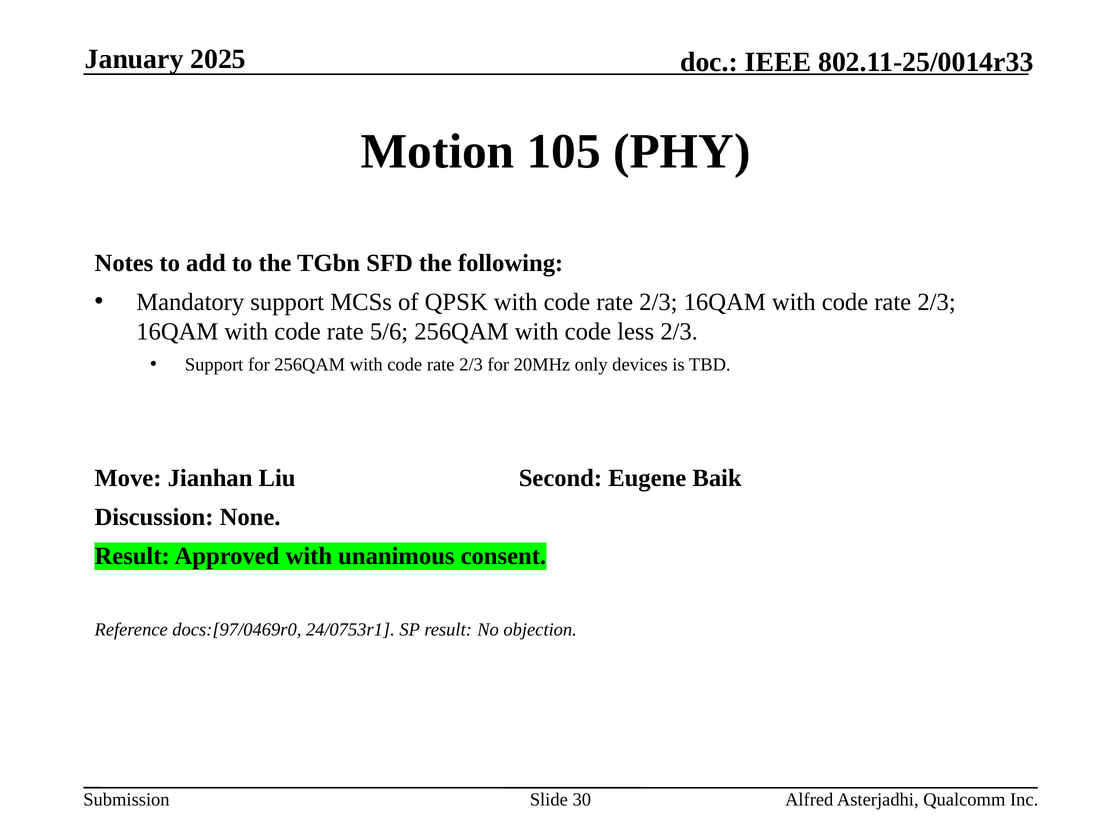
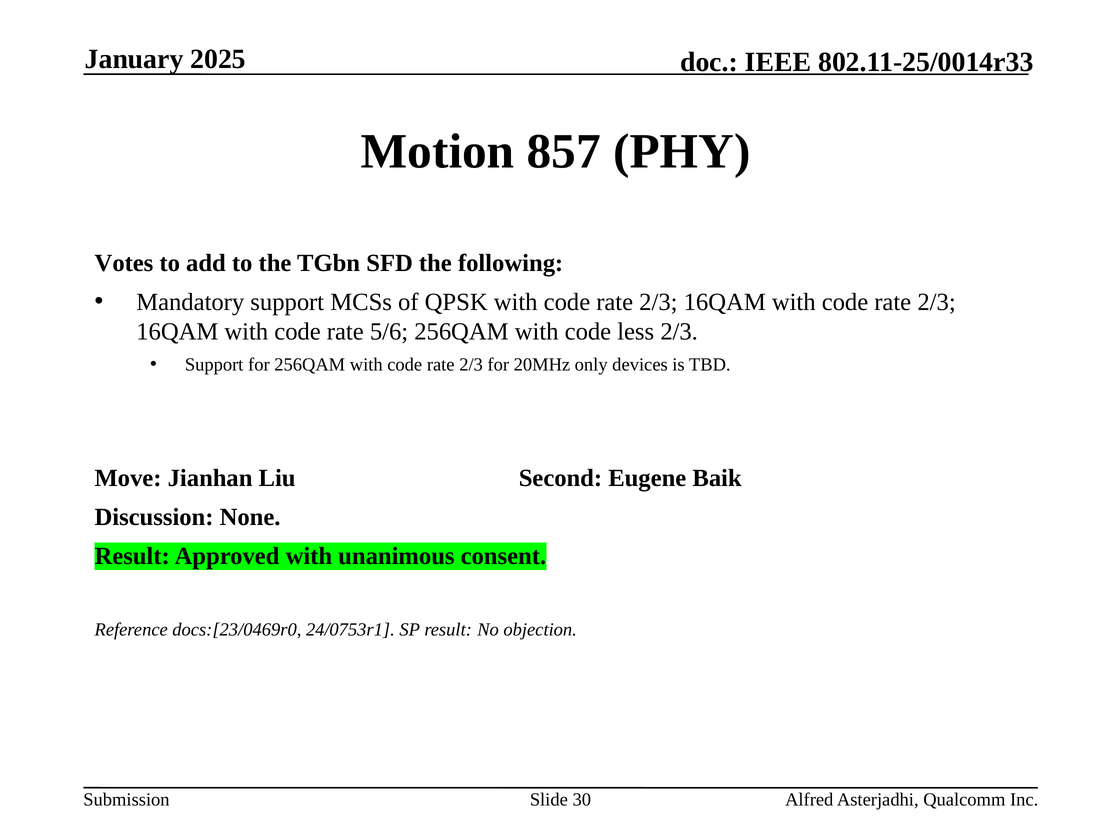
105: 105 -> 857 (564, 152)
Notes: Notes -> Votes (124, 263)
docs:[97/0469r0: docs:[97/0469r0 -> docs:[23/0469r0 (237, 630)
